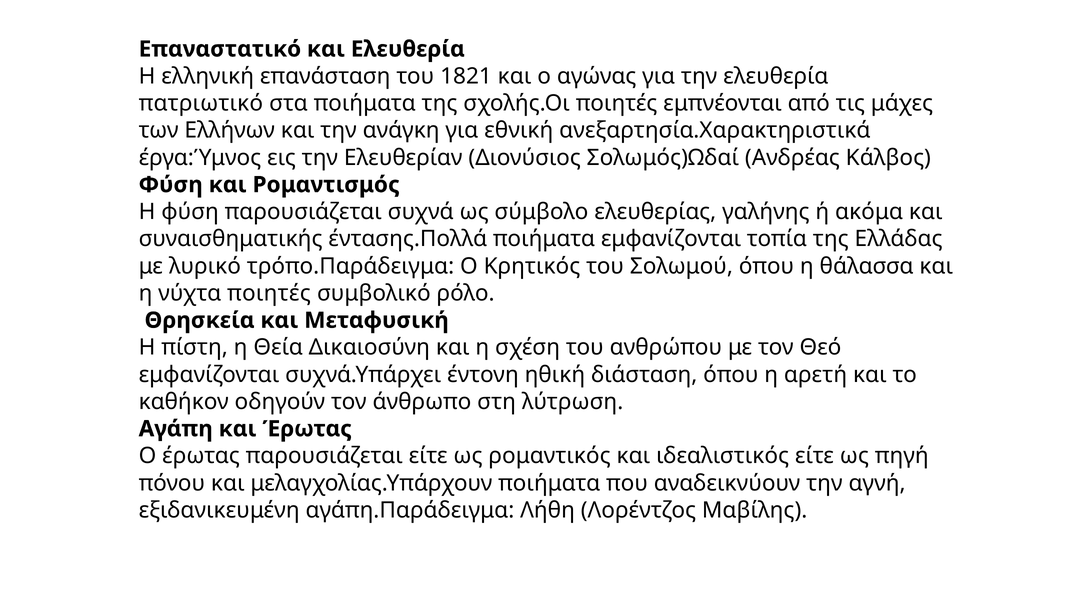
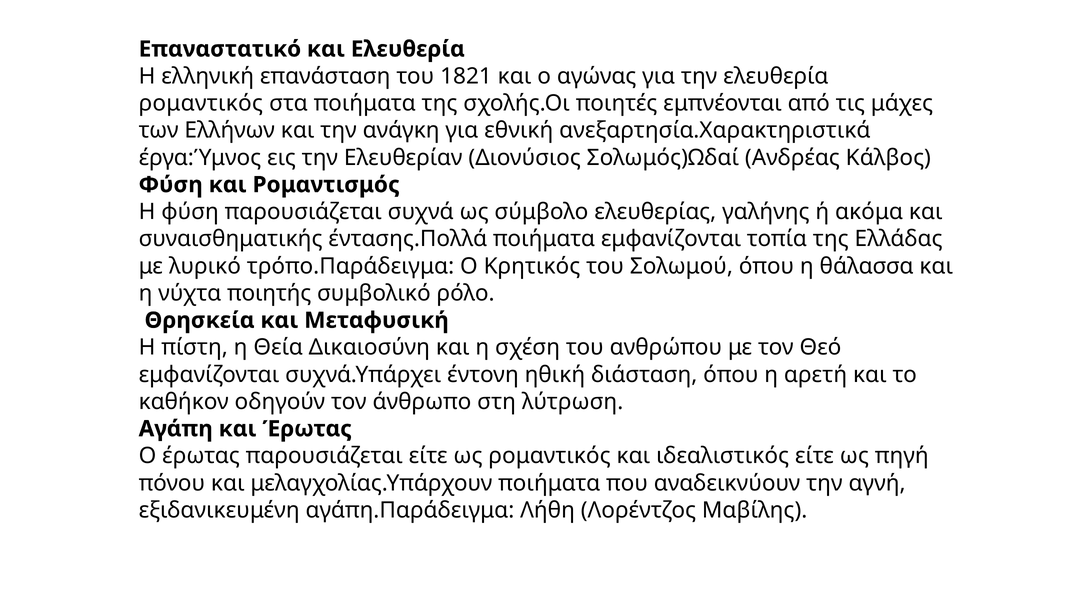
πατριωτικό: πατριωτικό -> ρομαντικός (201, 103)
νύχτα ποιητές: ποιητές -> ποιητής (269, 293)
